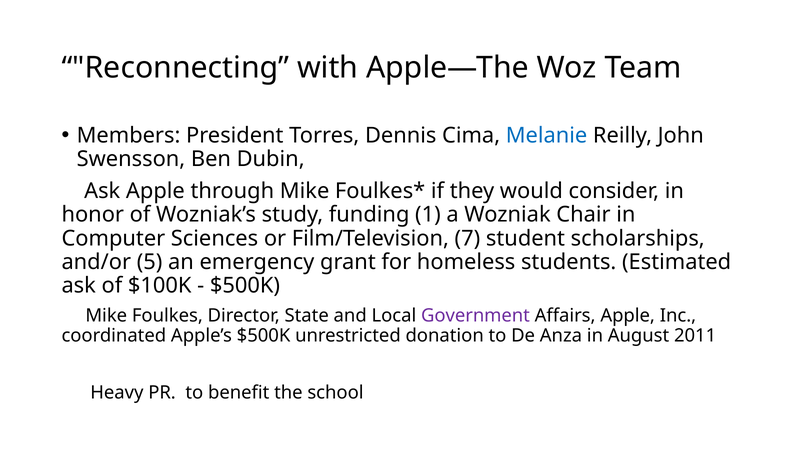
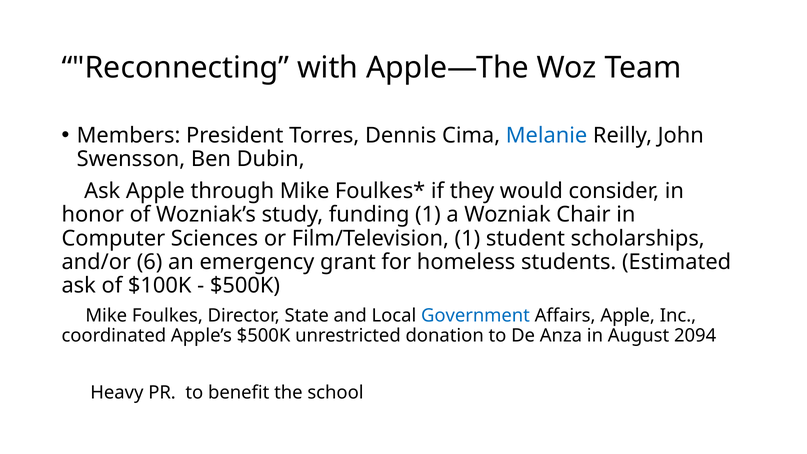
Film/Television 7: 7 -> 1 (467, 238)
5: 5 -> 6 (150, 262)
Government colour: purple -> blue (475, 316)
2011: 2011 -> 2094 (695, 336)
